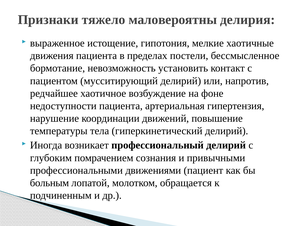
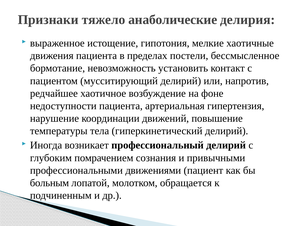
маловероятны: маловероятны -> анаболические (173, 20)
